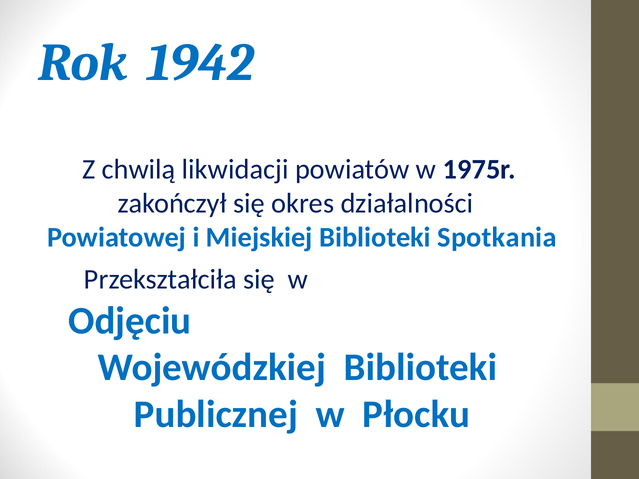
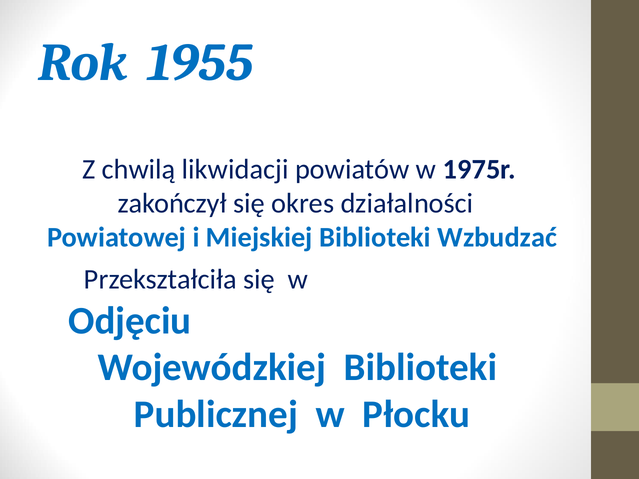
1942: 1942 -> 1955 (201, 63)
Spotkania: Spotkania -> Wzbudzać (497, 238)
